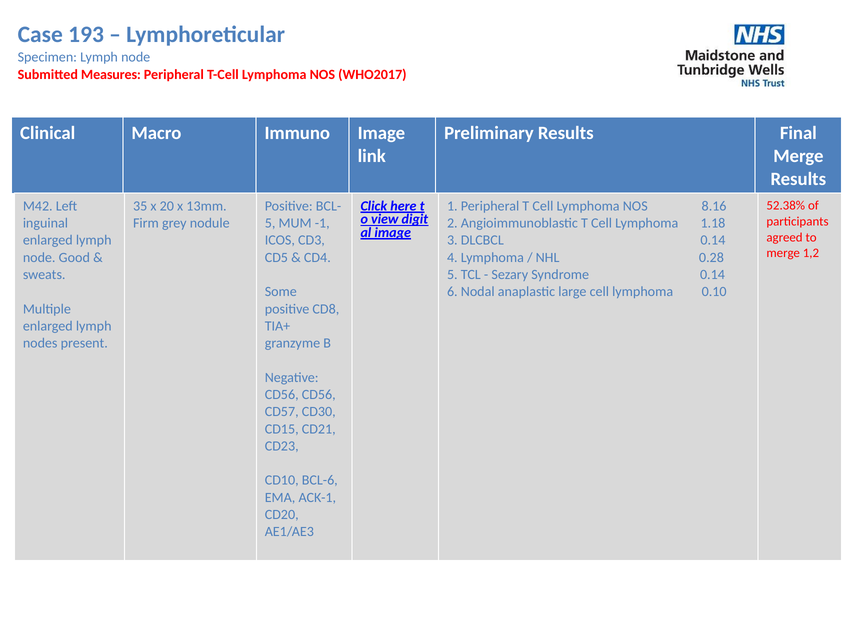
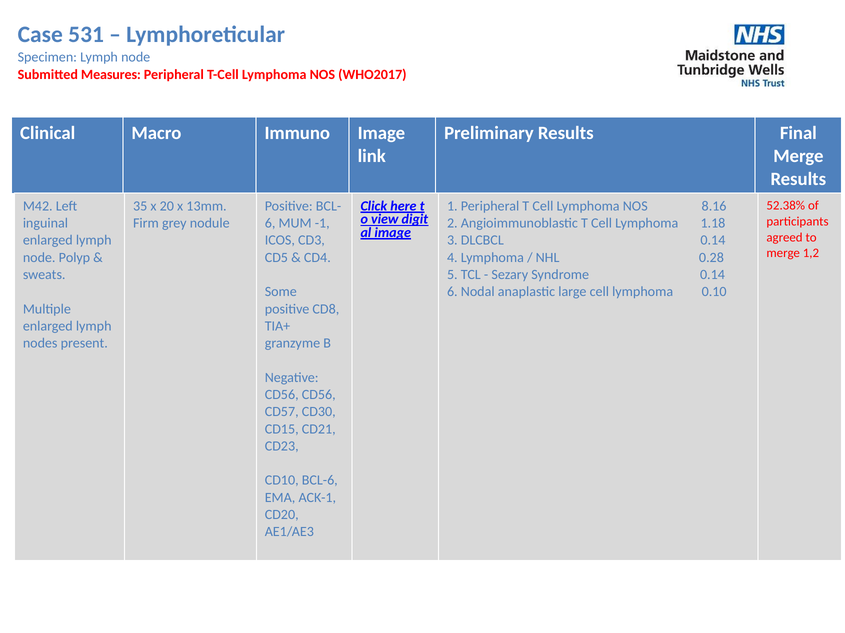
193: 193 -> 531 (86, 35)
5: 5 -> 6 (270, 223)
Good: Good -> Polyp (74, 258)
